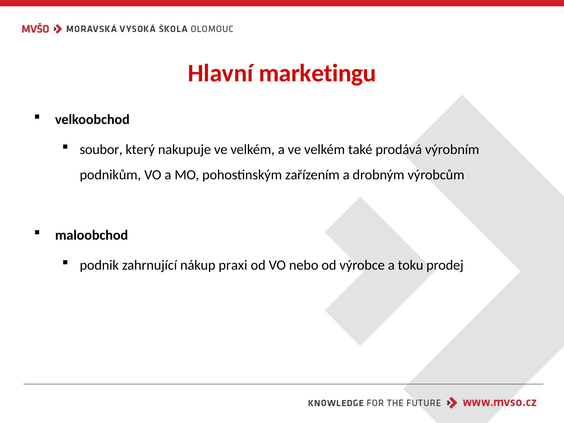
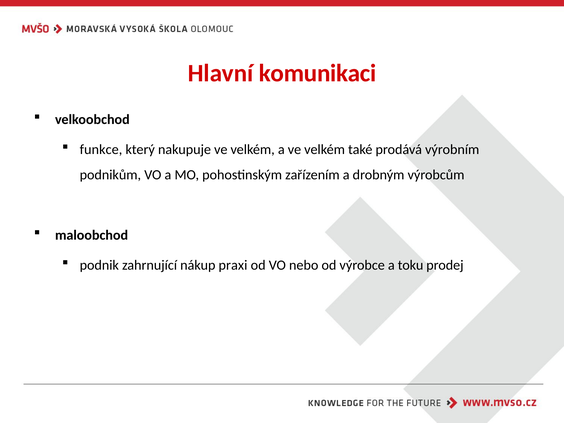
marketingu: marketingu -> komunikaci (318, 73)
soubor: soubor -> funkce (101, 150)
